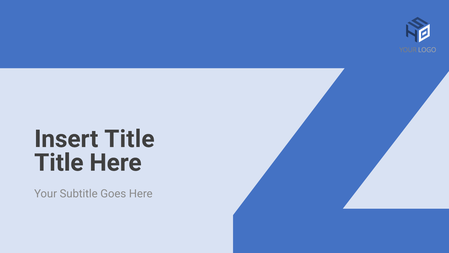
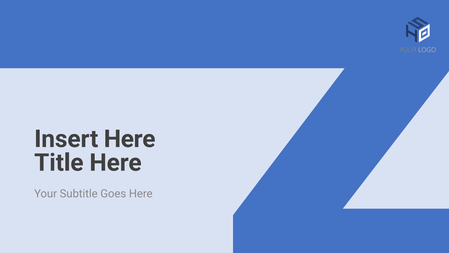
Insert Title: Title -> Here (130, 139)
